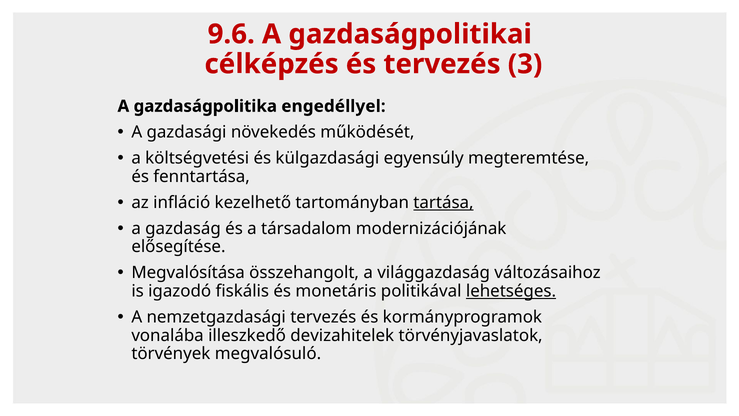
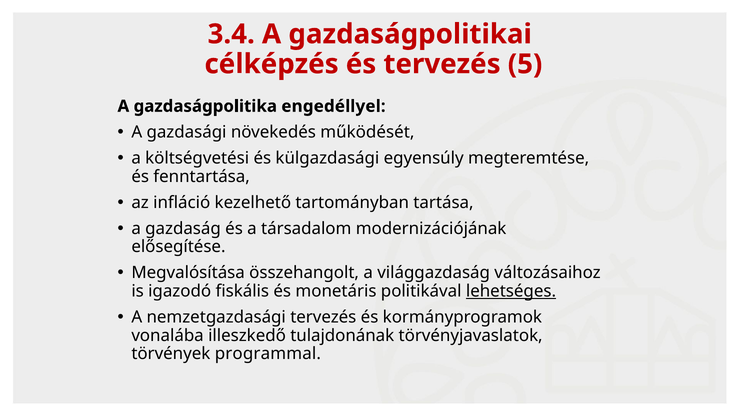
9.6: 9.6 -> 3.4 (231, 34)
3: 3 -> 5 (525, 64)
tartása underline: present -> none (443, 202)
devizahitelek: devizahitelek -> tulajdonának (342, 335)
megvalósuló: megvalósuló -> programmal (268, 354)
